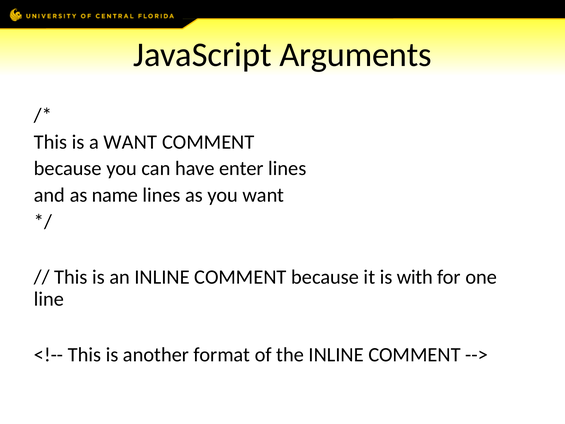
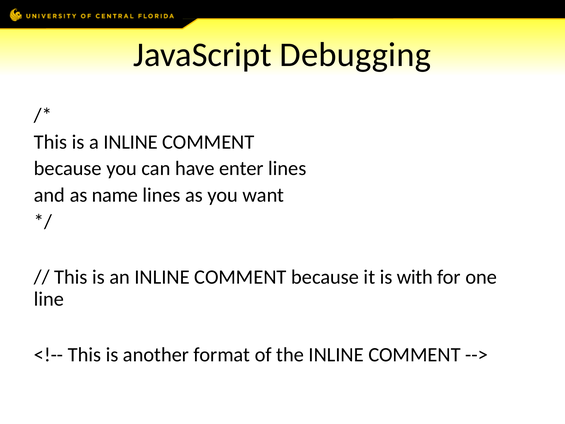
Arguments: Arguments -> Debugging (355, 55)
a WANT: WANT -> INLINE (131, 142)
